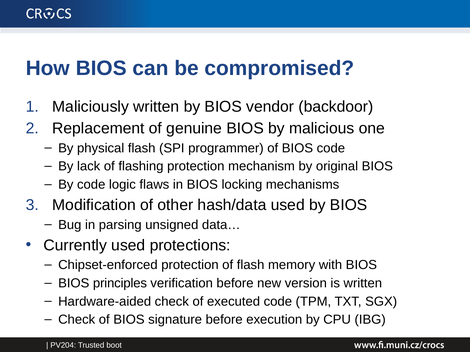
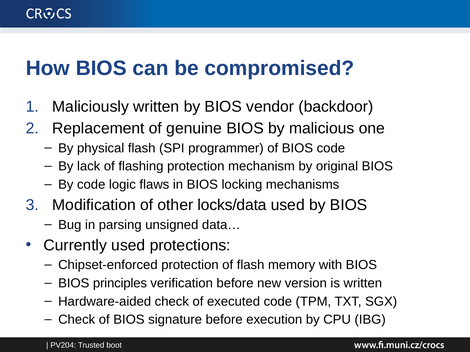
hash/data: hash/data -> locks/data (232, 205)
